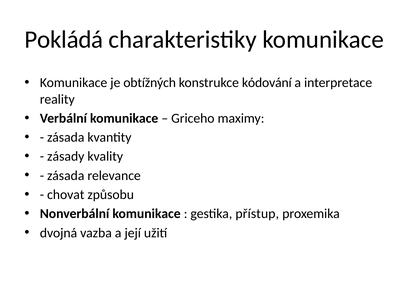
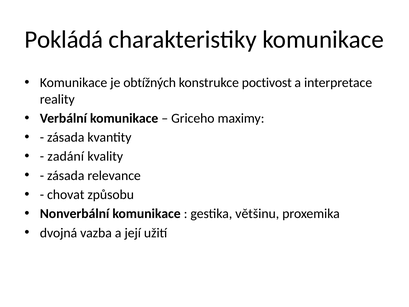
kódování: kódování -> poctivost (267, 83)
zásady: zásady -> zadání (66, 156)
přístup: přístup -> většinu (257, 214)
